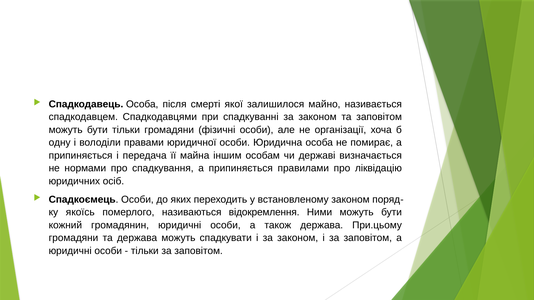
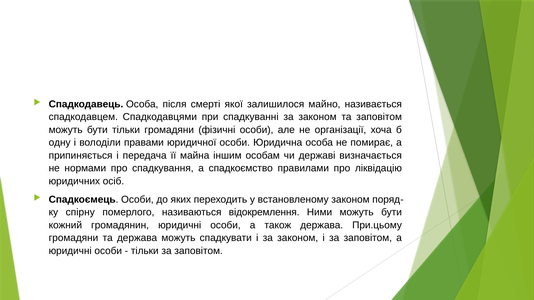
припиняється: припиняється -> спадкоємство (241, 168)
якоїсь: якоїсь -> спірну (80, 213)
